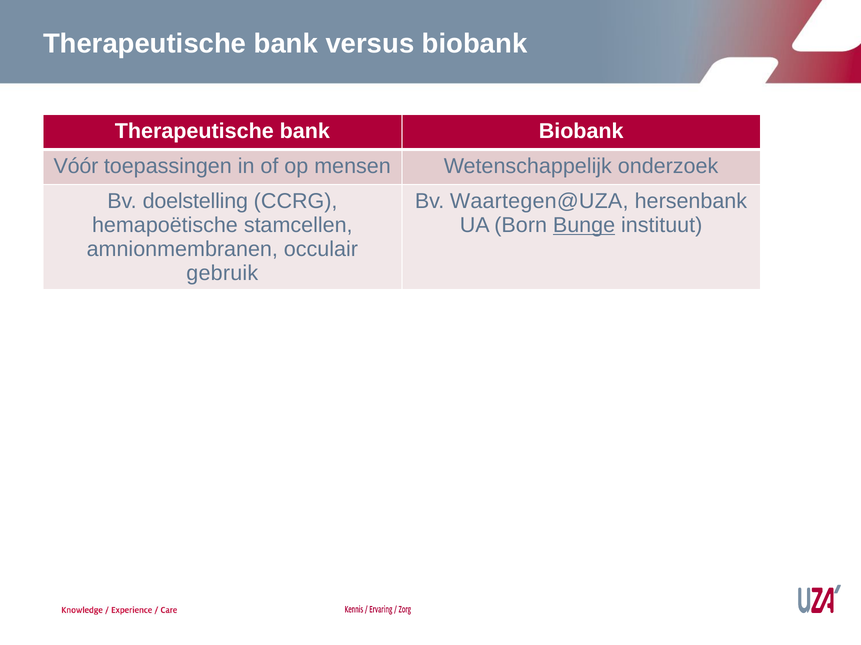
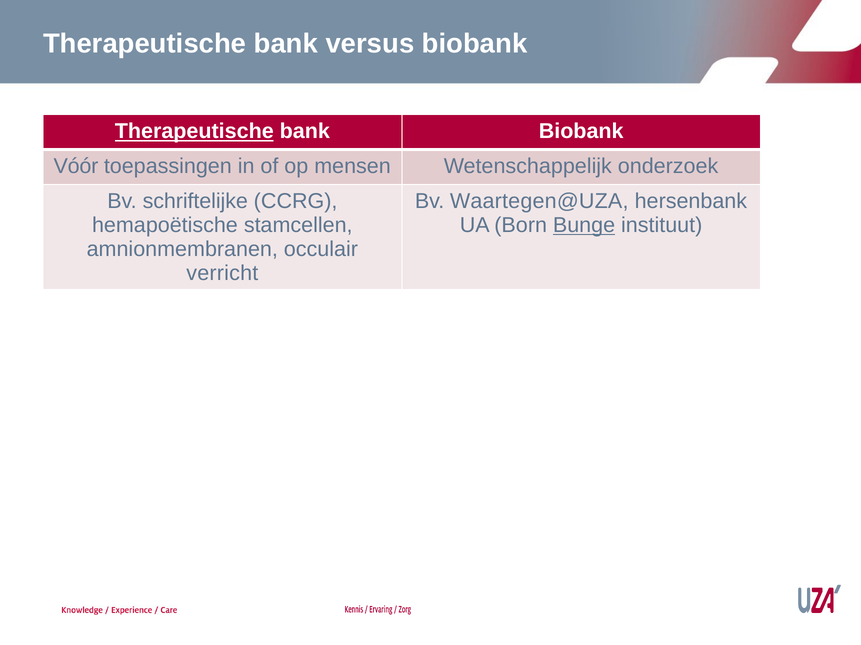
Therapeutische underline: none -> present (194, 132)
doelstelling: doelstelling -> schriftelijke (195, 201)
gebruik: gebruik -> verricht (222, 274)
